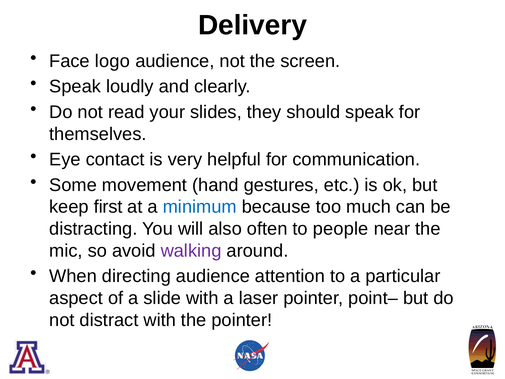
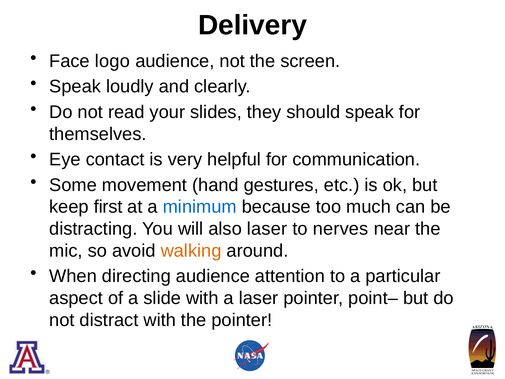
also often: often -> laser (267, 229)
people: people -> nerves (341, 229)
walking colour: purple -> orange (191, 251)
